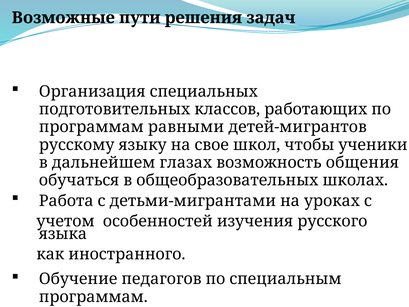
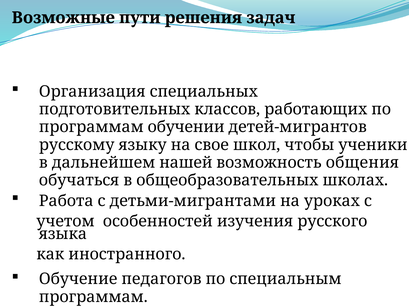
равными: равными -> обучении (186, 127)
глазах: глазах -> нашей (186, 162)
